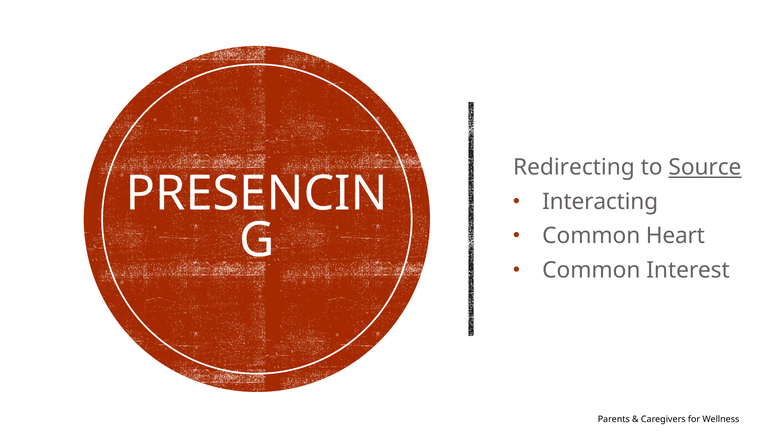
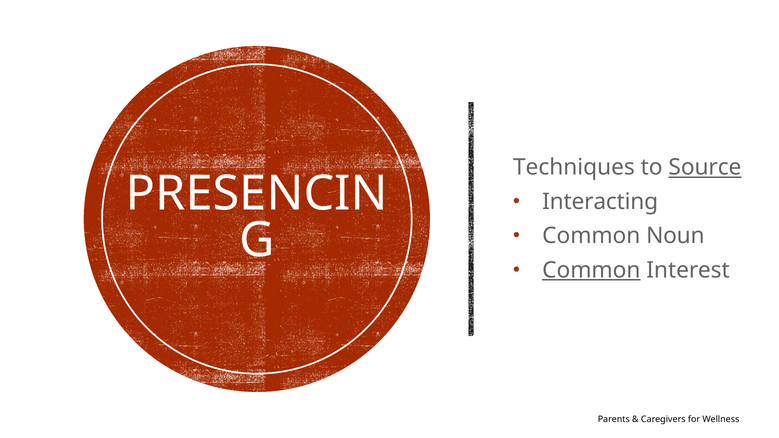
Redirecting: Redirecting -> Techniques (574, 168)
Heart: Heart -> Noun (675, 236)
Common underline: none -> present (591, 270)
